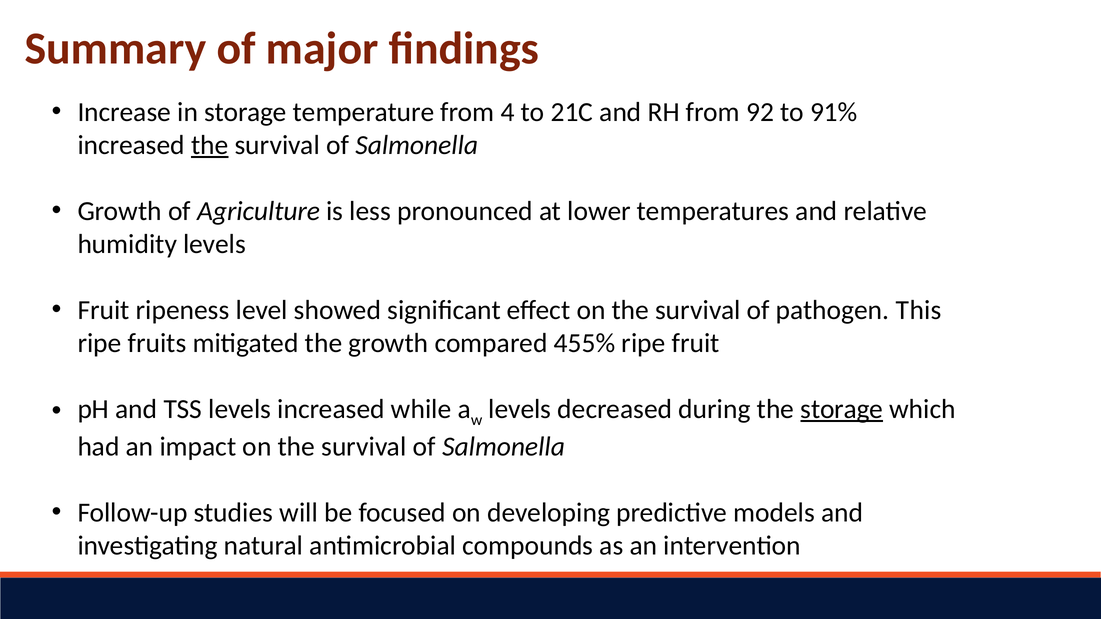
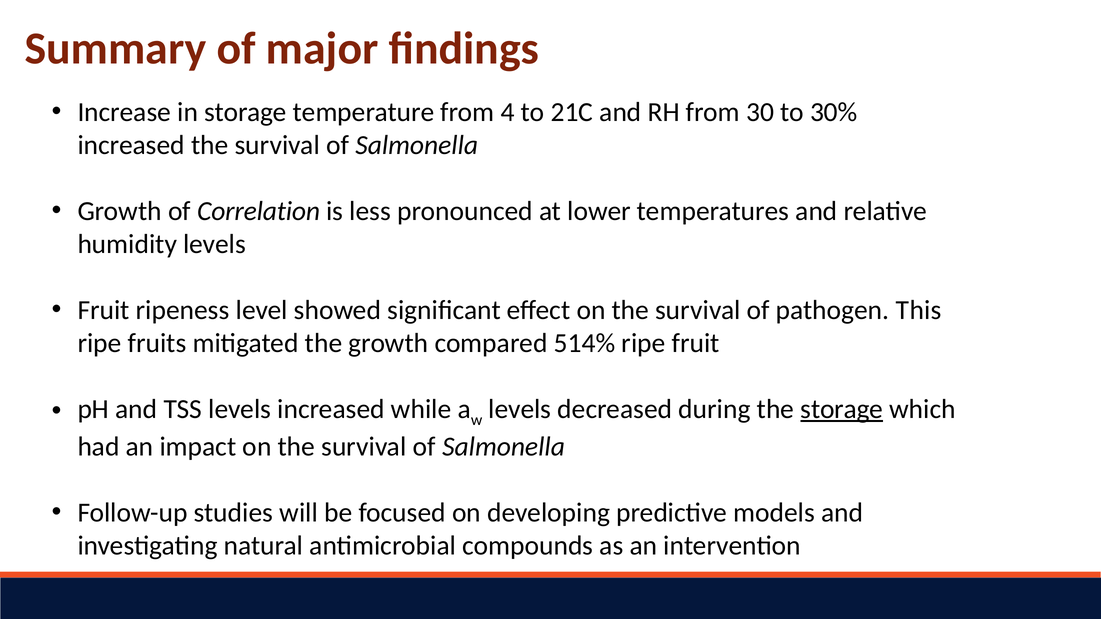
92: 92 -> 30 (760, 112)
91%: 91% -> 30% (834, 112)
the underline: present -> none (210, 145)
Agriculture: Agriculture -> Correlation (259, 211)
455%: 455% -> 514% (584, 343)
